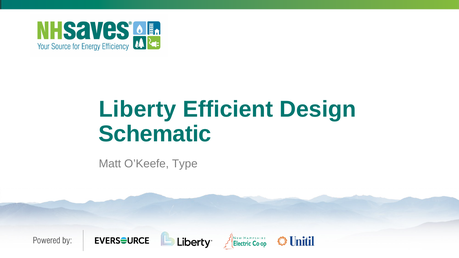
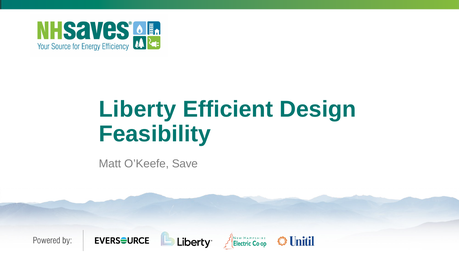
Schematic: Schematic -> Feasibility (155, 134)
Type: Type -> Save (185, 164)
